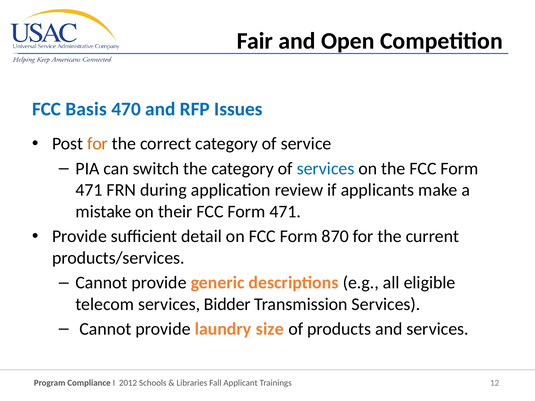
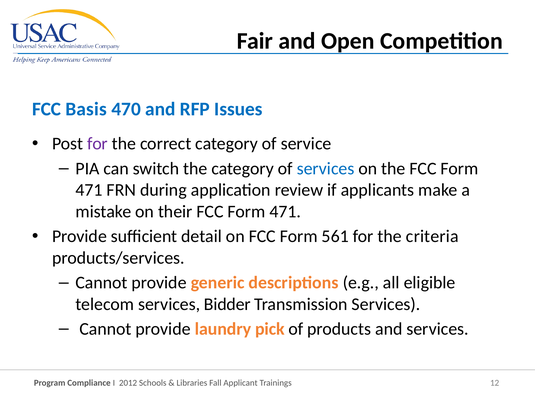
for colour: orange -> purple (97, 144)
870: 870 -> 561 (335, 237)
current: current -> criteria (432, 237)
size: size -> pick (270, 329)
